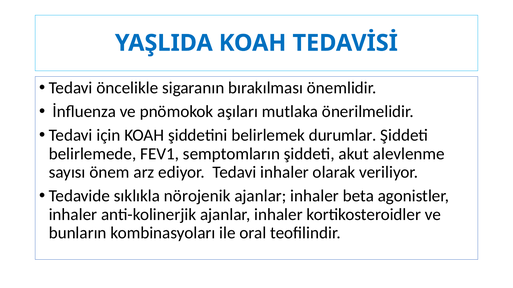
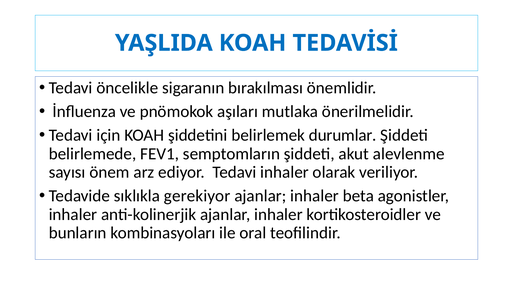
nörojenik: nörojenik -> gerekiyor (197, 196)
